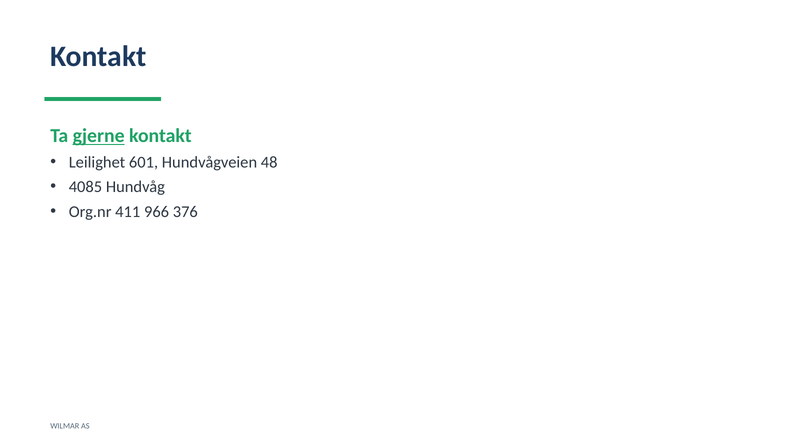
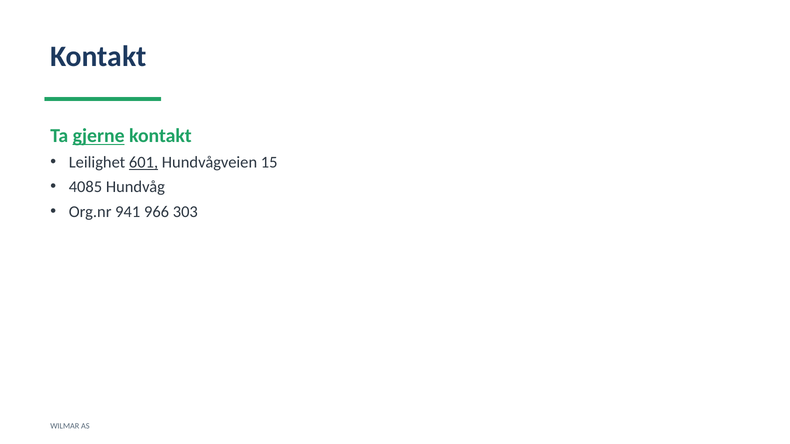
601 underline: none -> present (144, 162)
48: 48 -> 15 (269, 162)
411: 411 -> 941 (128, 212)
376: 376 -> 303 (185, 212)
